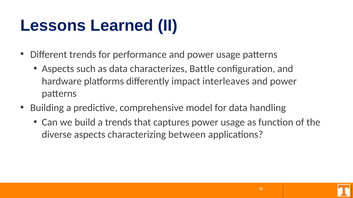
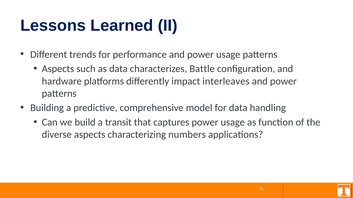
a trends: trends -> transit (118, 123)
between: between -> numbers (187, 135)
